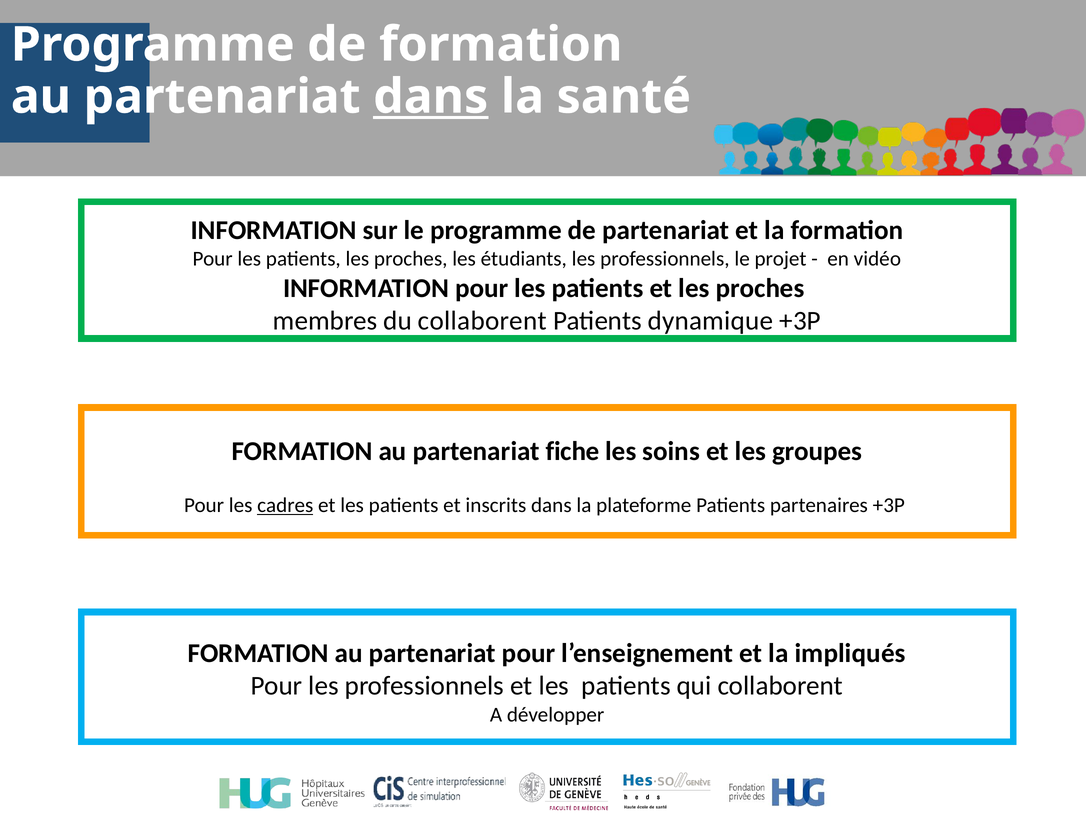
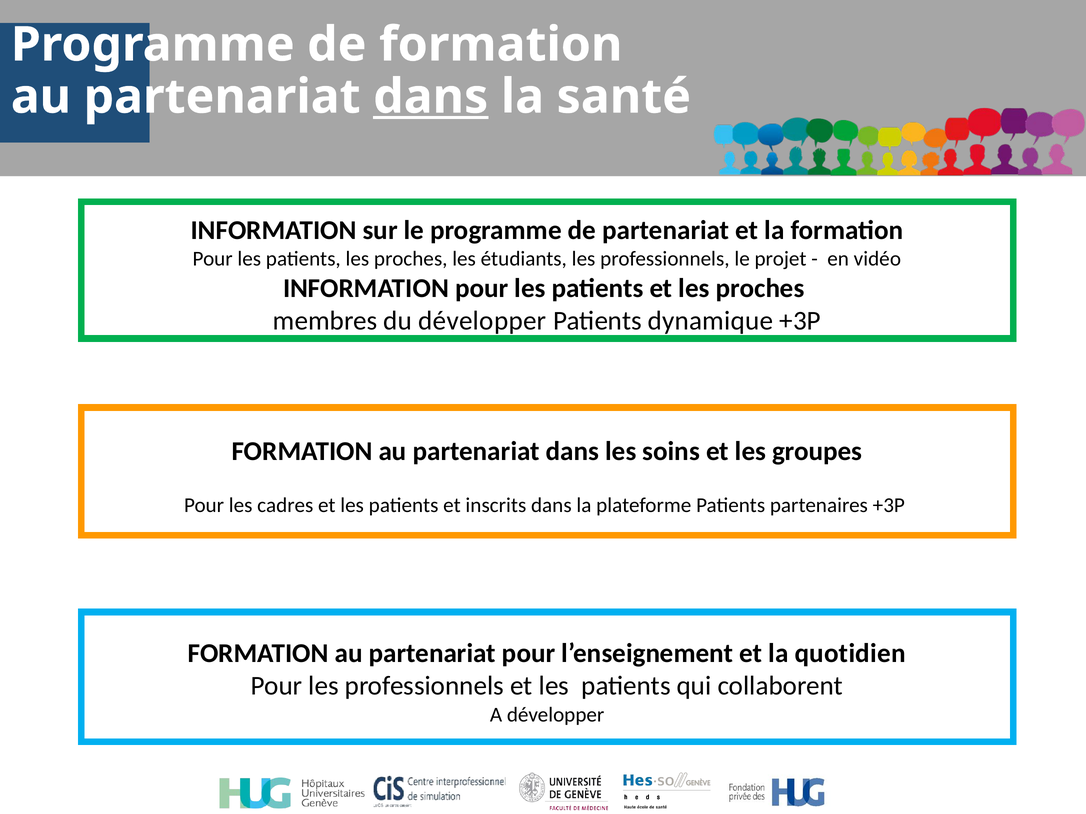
du collaborent: collaborent -> développer (482, 321)
fiche: fiche -> dans (572, 452)
cadres underline: present -> none (285, 506)
impliqués: impliqués -> quotidien (850, 654)
